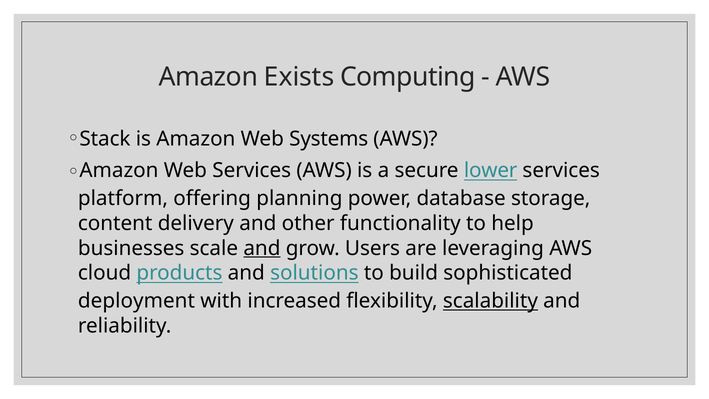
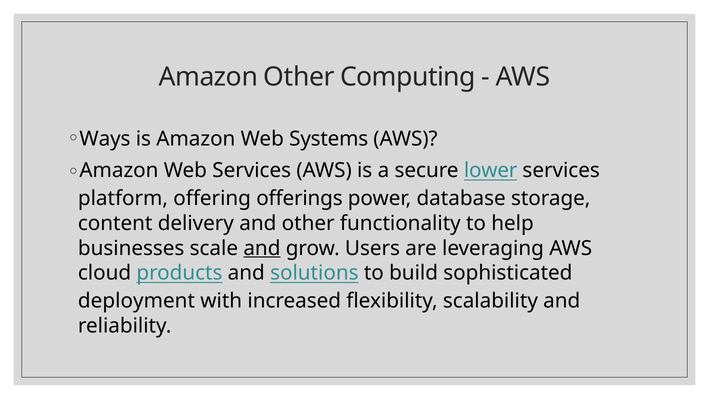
Amazon Exists: Exists -> Other (299, 77)
Stack: Stack -> Ways (105, 139)
planning: planning -> offerings (299, 198)
scalability underline: present -> none (490, 301)
